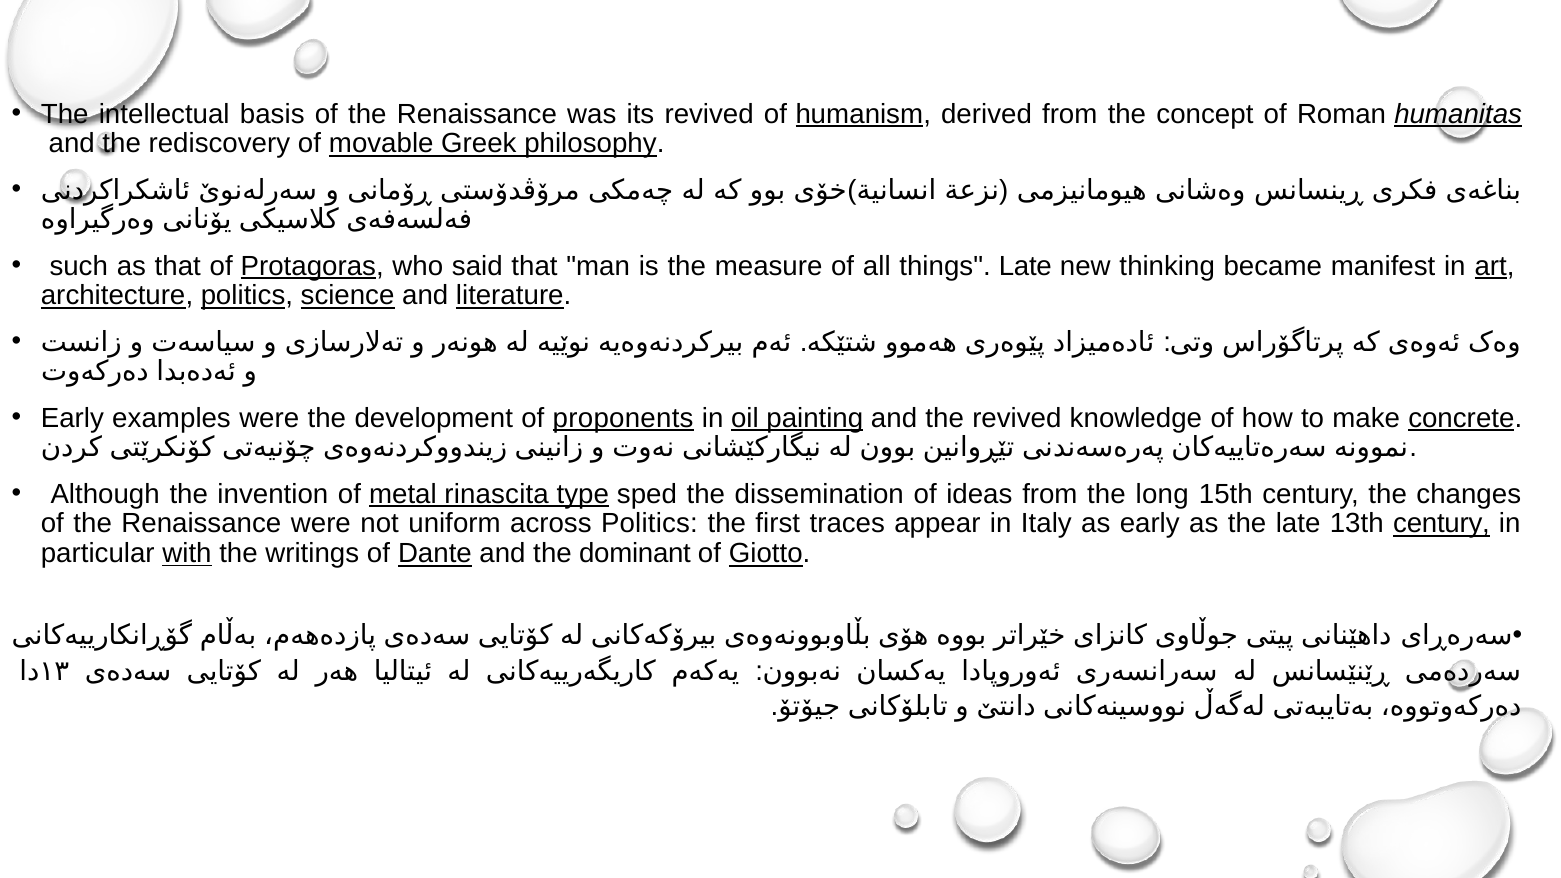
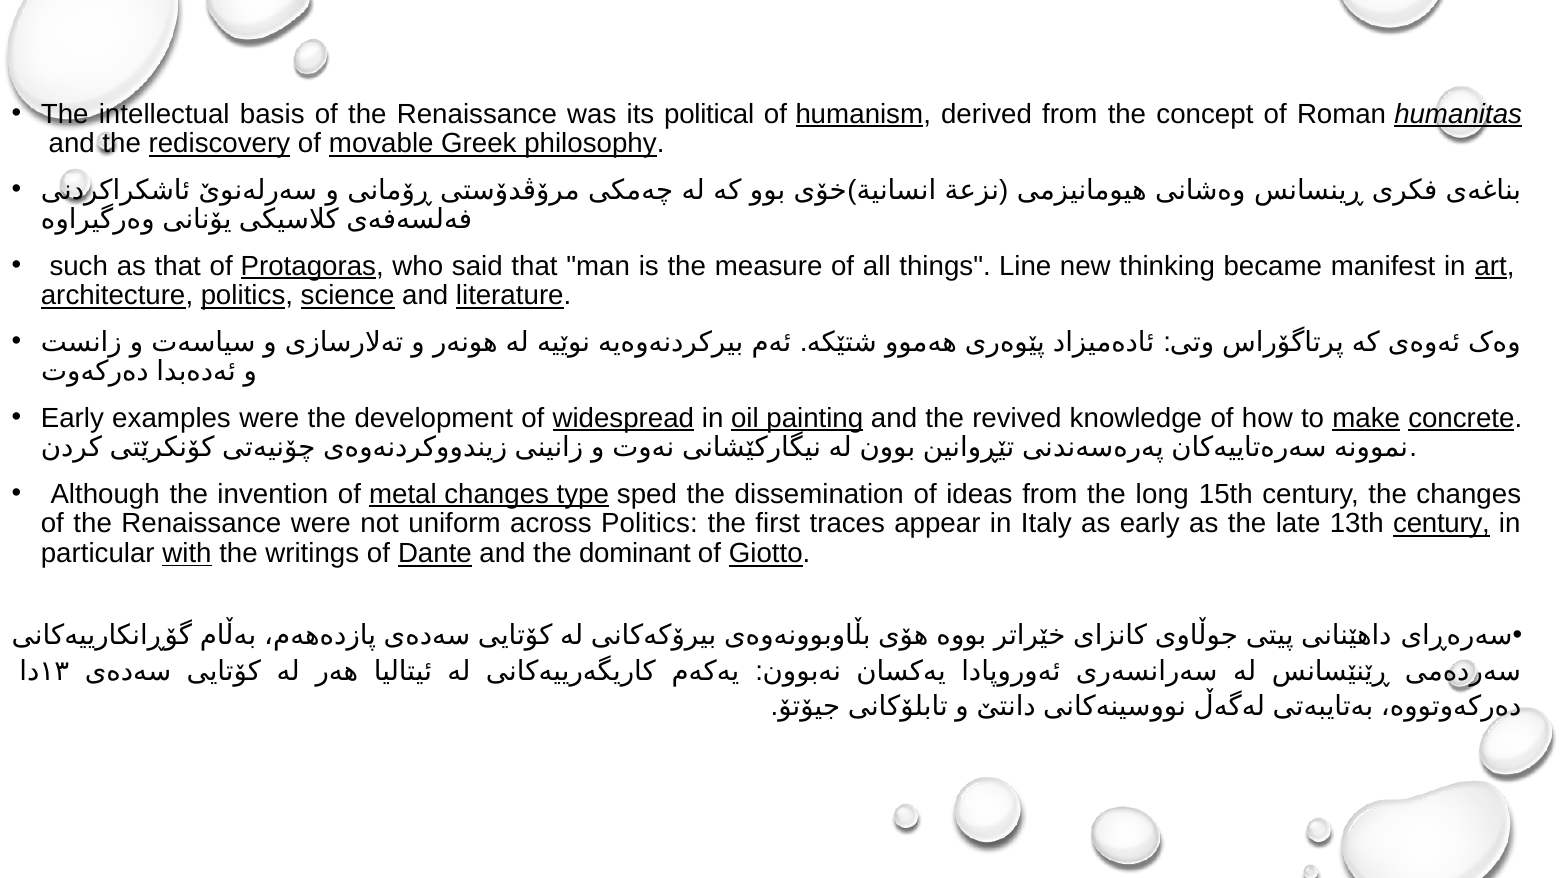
its revived: revived -> political (709, 114)
rediscovery underline: none -> present (219, 144)
things Late: Late -> Line (1025, 266)
proponents: proponents -> widespread (623, 418)
make underline: none -> present (1366, 418)
metal rinascita: rinascita -> changes (497, 494)
